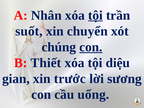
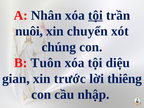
suốt: suốt -> nuôi (29, 31)
con underline: present -> none (91, 47)
Thiết: Thiết -> Tuôn (46, 63)
sương: sương -> thiêng (125, 79)
uống: uống -> nhập (93, 95)
